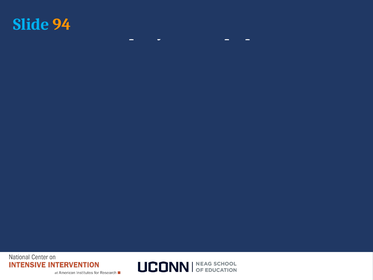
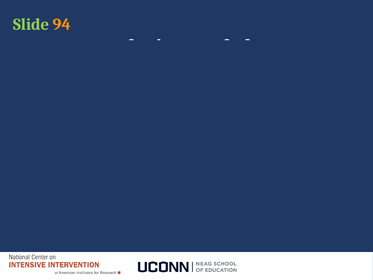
Slide colour: light blue -> light green (31, 24)
